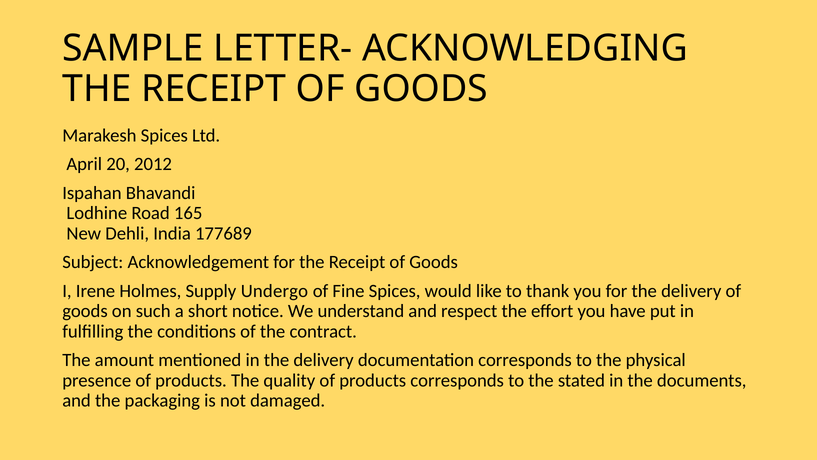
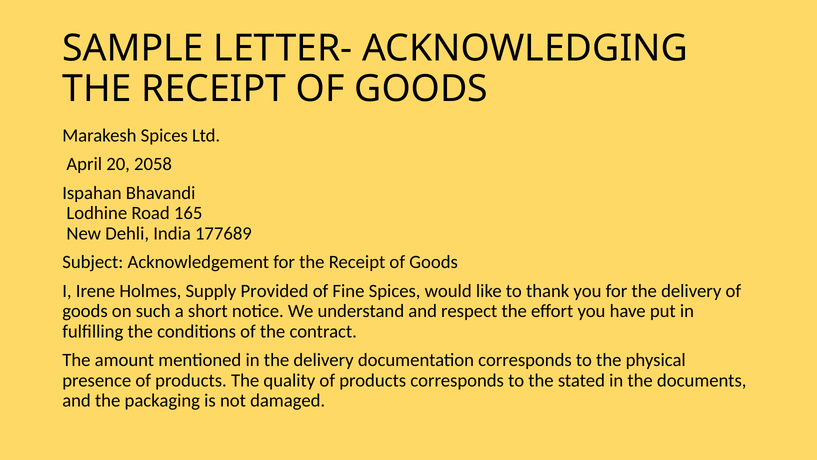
2012: 2012 -> 2058 (153, 164)
Undergo: Undergo -> Provided (274, 291)
